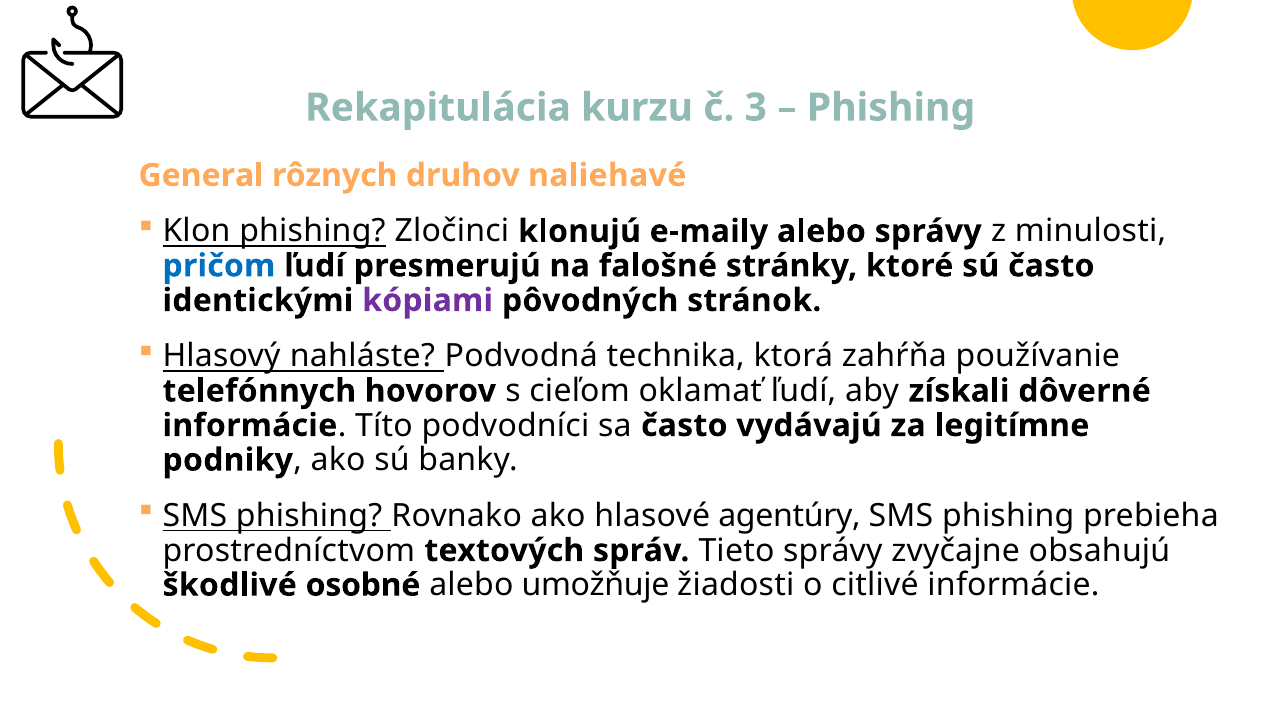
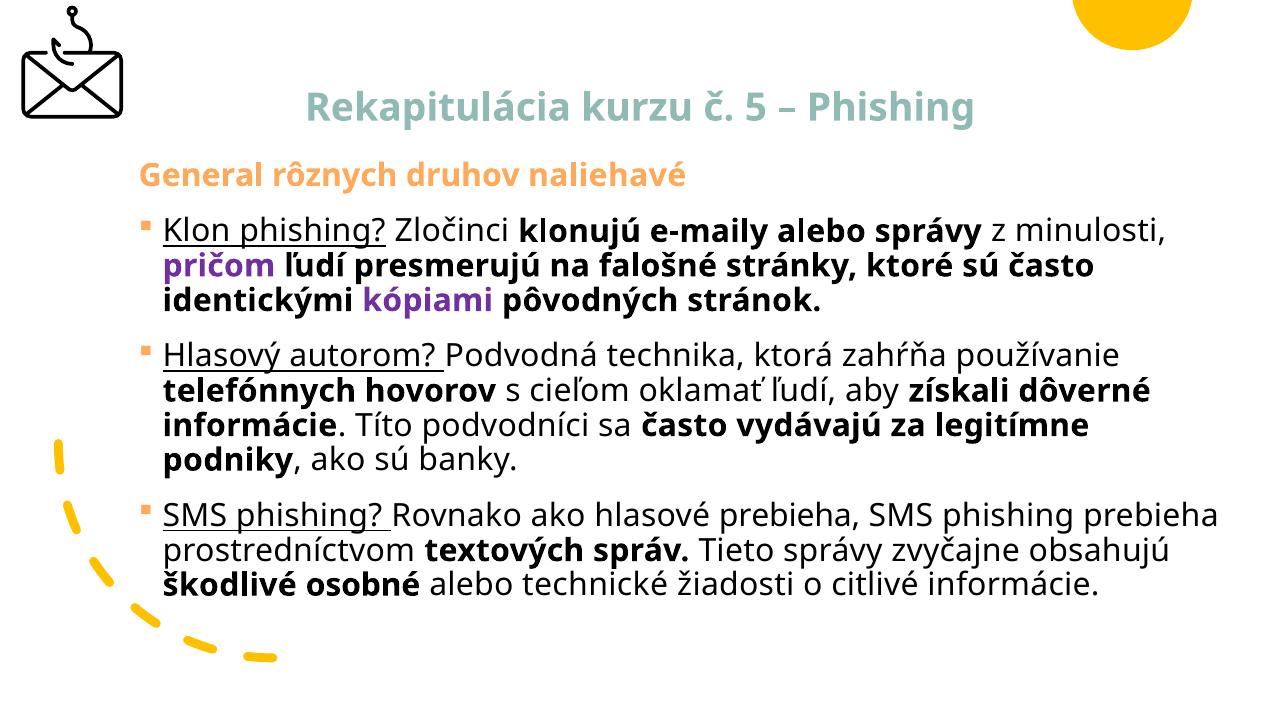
3: 3 -> 5 (756, 108)
pričom colour: blue -> purple (219, 266)
nahláste: nahláste -> autorom (362, 357)
hlasové agentúry: agentúry -> prebieha (790, 516)
umožňuje: umožňuje -> technické (595, 586)
